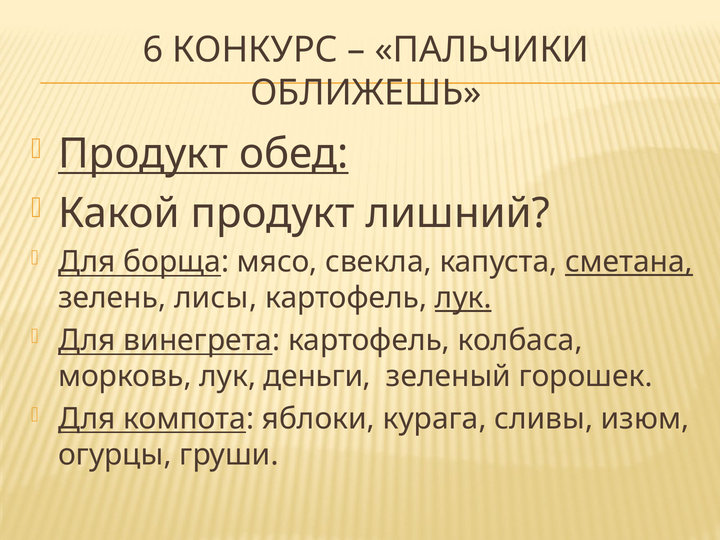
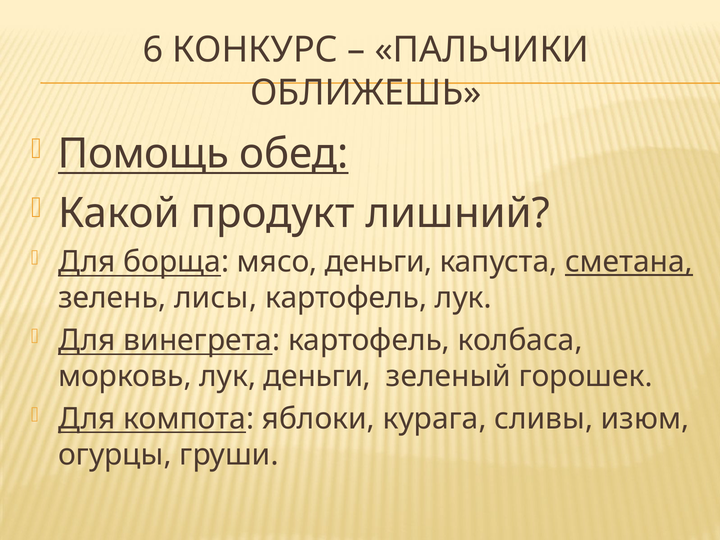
Продукт: Продукт -> Помощь (143, 154)
мясо свекла: свекла -> деньги (379, 262)
лук underline: present -> none (463, 298)
